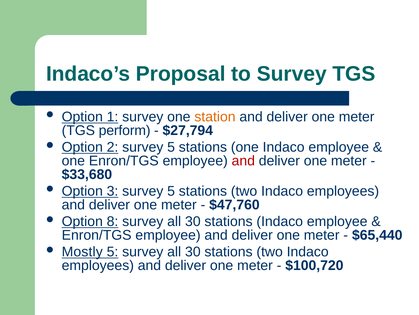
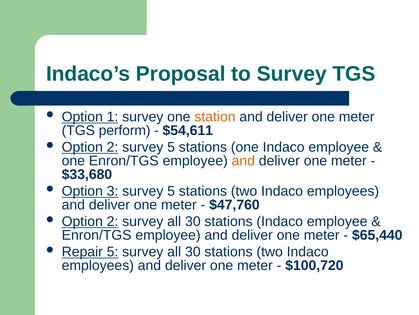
$27,794: $27,794 -> $54,611 (188, 130)
and colour: red -> orange (243, 160)
8: 8 -> 2 (113, 221)
Mostly: Mostly -> Repair (82, 251)
